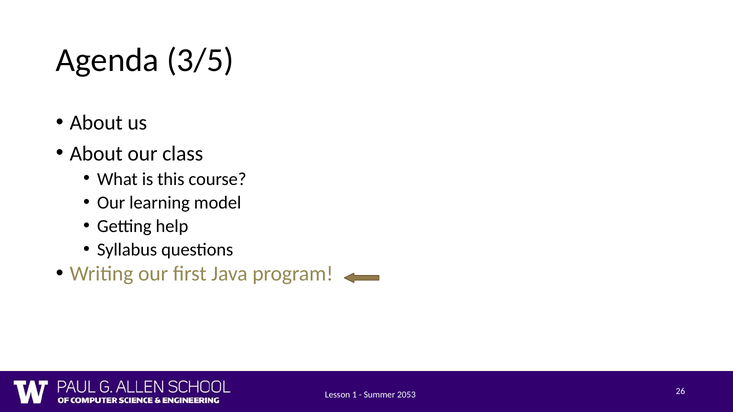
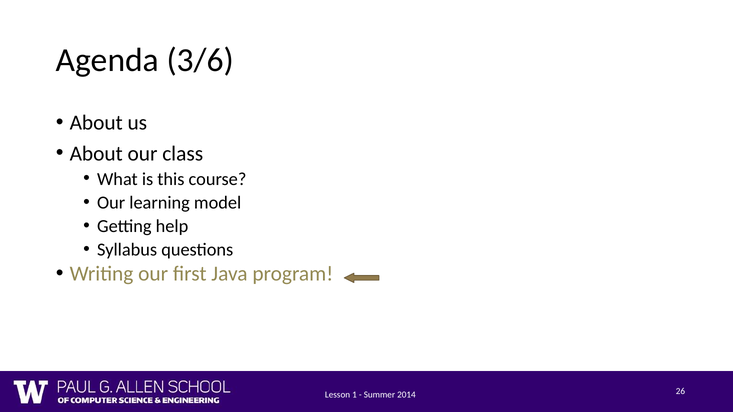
3/5: 3/5 -> 3/6 (200, 60)
2053: 2053 -> 2014 (406, 395)
